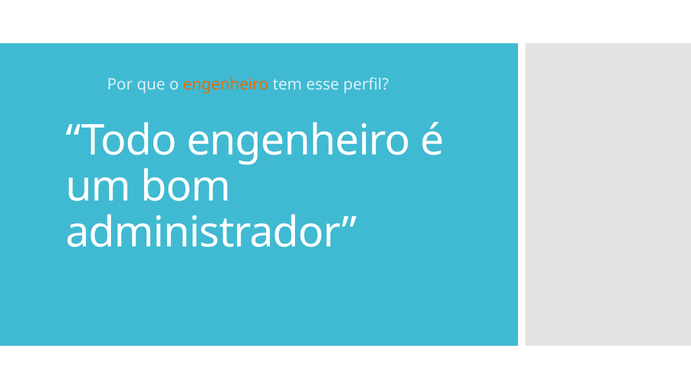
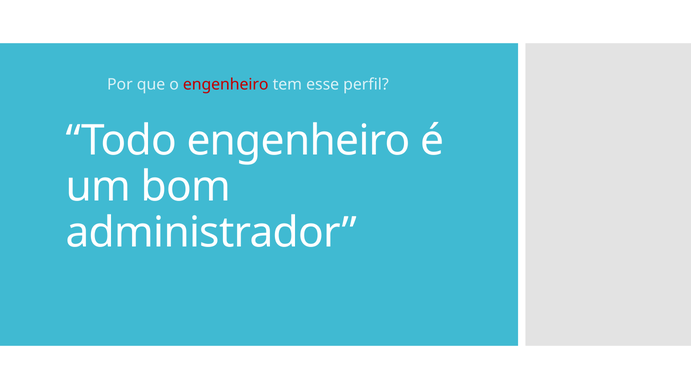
engenheiro colour: orange -> red (226, 85)
